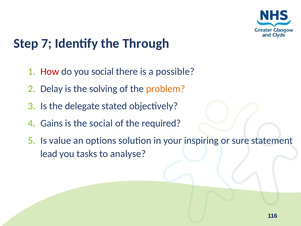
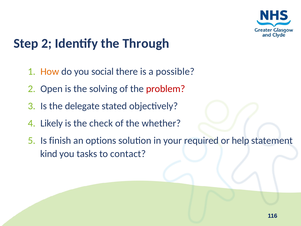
Step 7: 7 -> 2 (47, 43)
How colour: red -> orange (50, 71)
Delay: Delay -> Open (51, 89)
problem colour: orange -> red (166, 89)
Gains: Gains -> Likely (52, 123)
the social: social -> check (101, 123)
required: required -> whether (161, 123)
value: value -> finish (60, 140)
inspiring: inspiring -> required (201, 140)
sure: sure -> help (240, 140)
lead: lead -> kind (49, 154)
analyse: analyse -> contact (128, 154)
